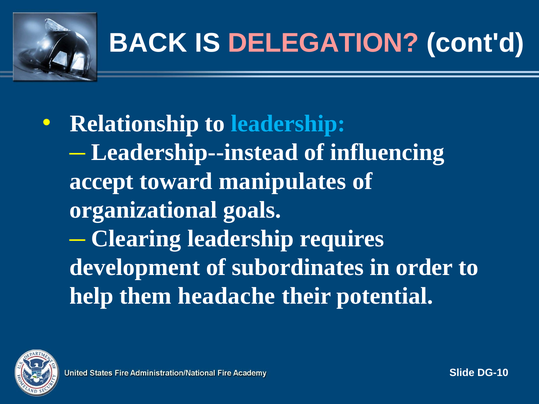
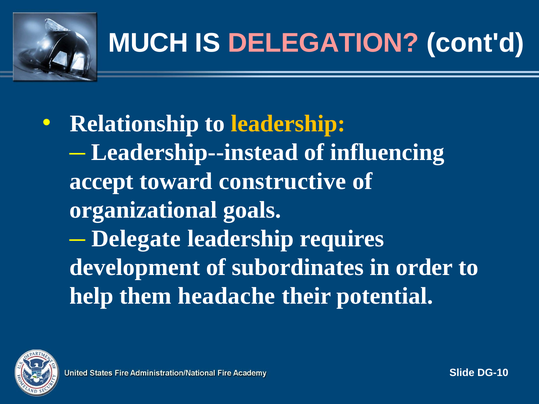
BACK: BACK -> MUCH (148, 43)
leadership colour: light blue -> yellow (288, 124)
manipulates: manipulates -> constructive (282, 181)
Clearing: Clearing -> Delegate (136, 239)
